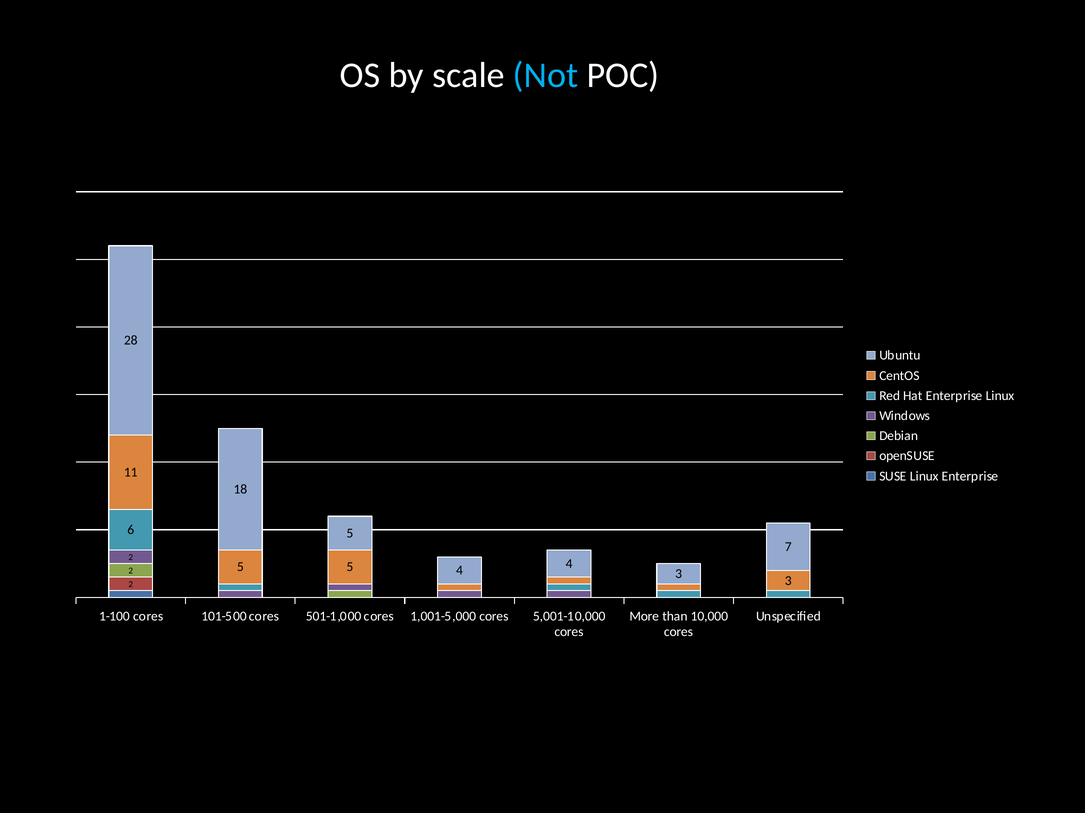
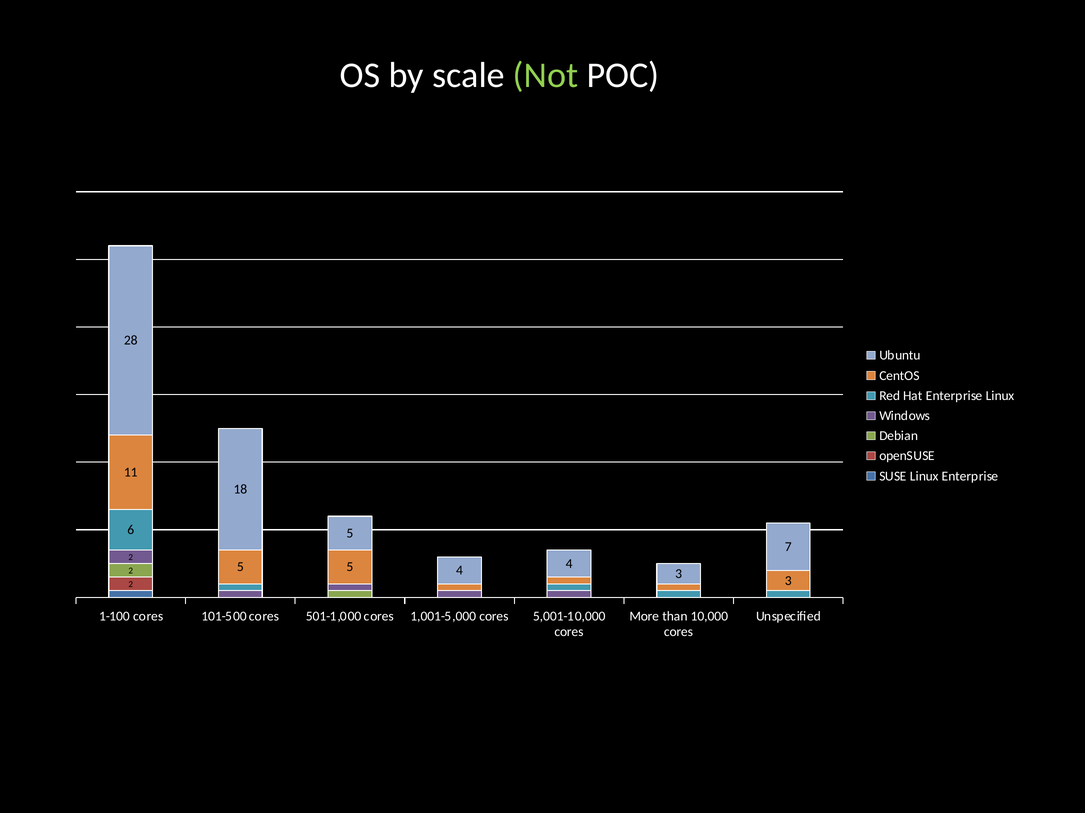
Not colour: light blue -> light green (546, 75)
